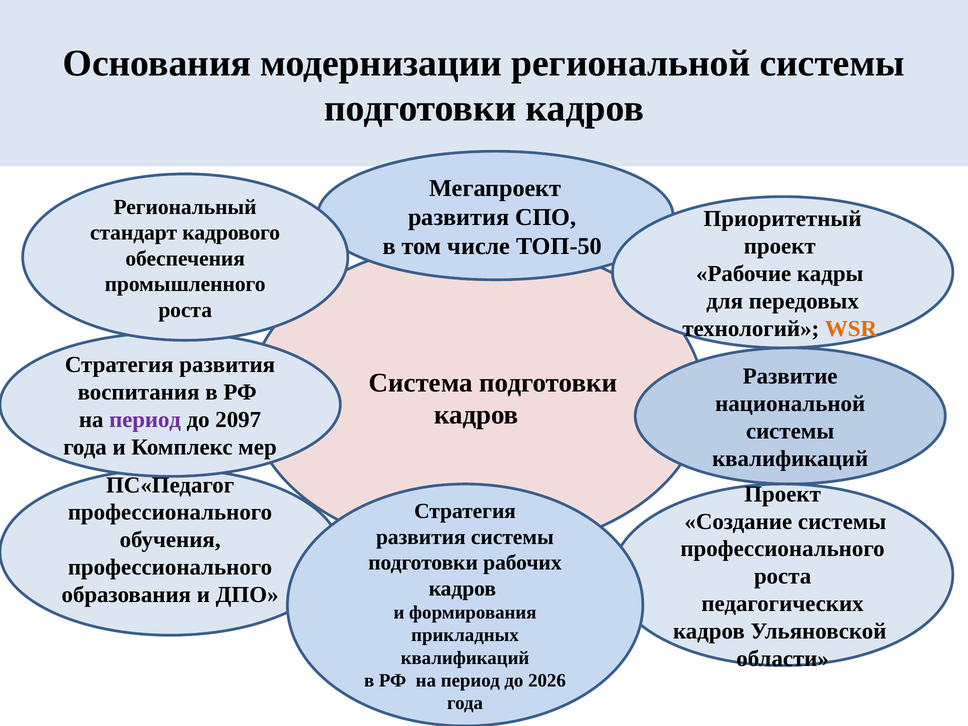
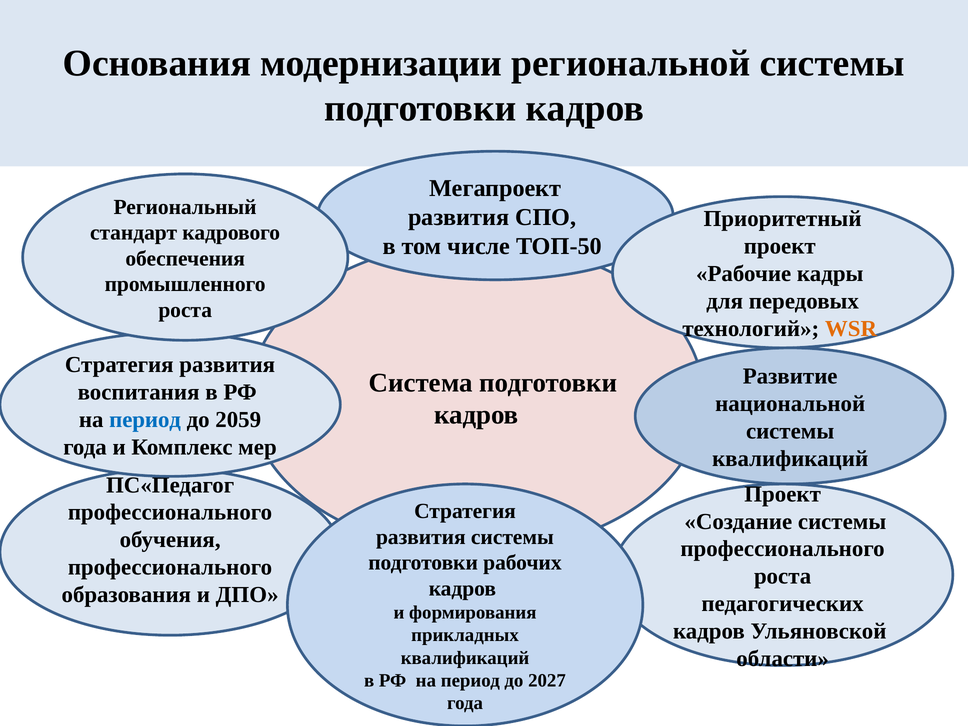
период colour: purple -> blue (145, 420)
2097: 2097 -> 2059 (238, 420)
2026: 2026 -> 2027 (547, 680)
